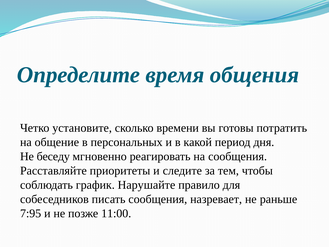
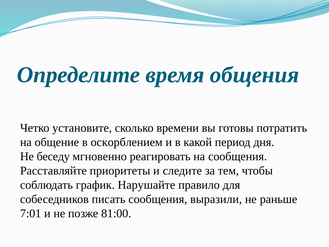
персональных: персональных -> оскорблением (127, 142)
назревает: назревает -> выразили (216, 199)
7:95: 7:95 -> 7:01 (31, 213)
11:00: 11:00 -> 81:00 (116, 213)
